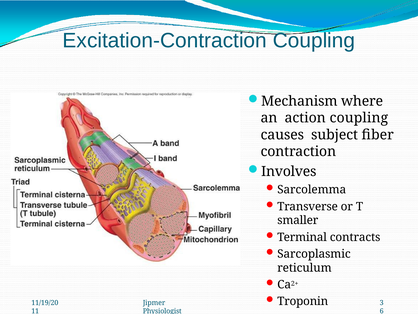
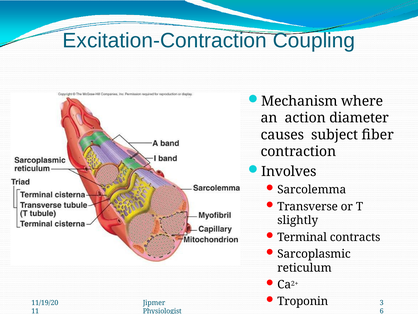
action coupling: coupling -> diameter (359, 118)
smaller: smaller -> slightly (298, 220)
